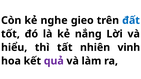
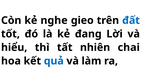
nắng: nắng -> đang (88, 34)
vinh: vinh -> chai (129, 48)
quả colour: purple -> blue (54, 61)
